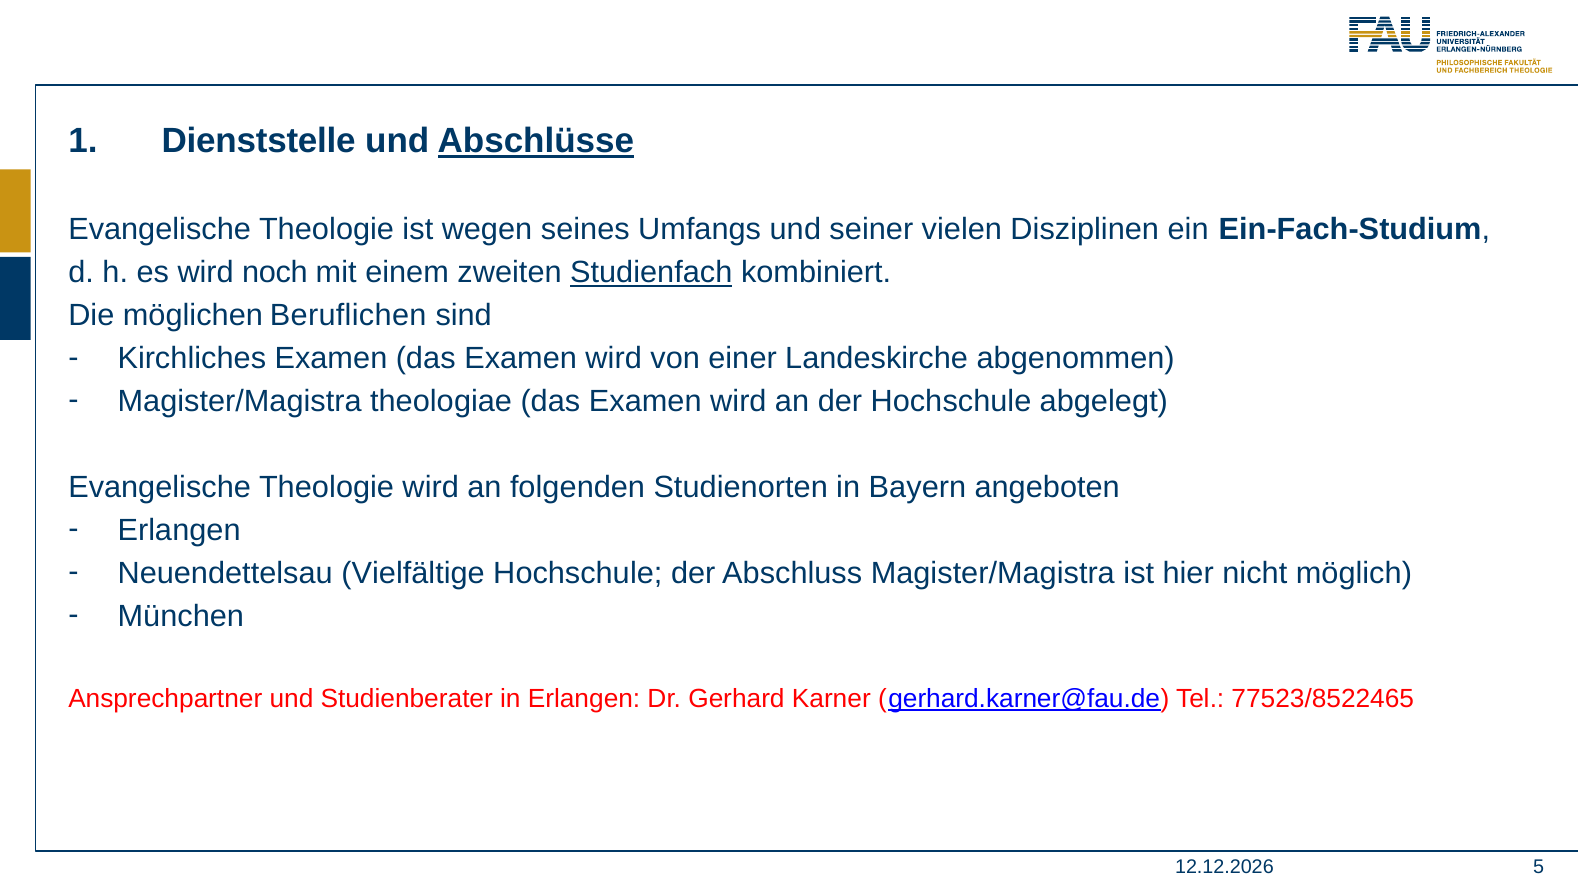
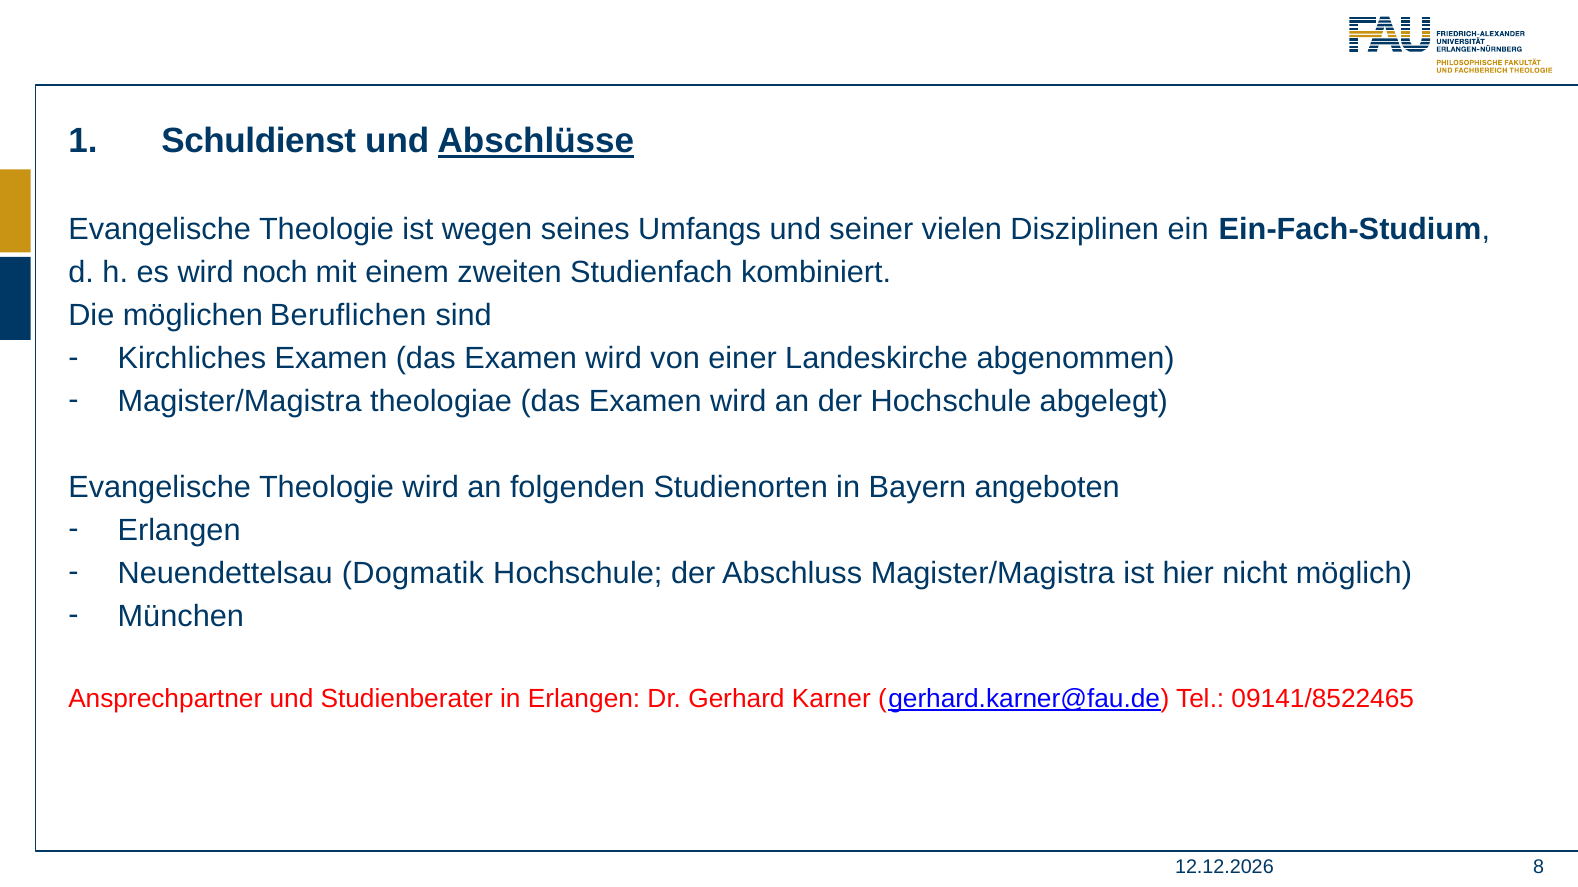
Dienststelle: Dienststelle -> Schuldienst (259, 142)
Studienfach underline: present -> none (651, 273)
Vielfältige: Vielfältige -> Dogmatik (413, 574)
77523/8522465: 77523/8522465 -> 09141/8522465 (1323, 699)
5: 5 -> 8 (1539, 867)
